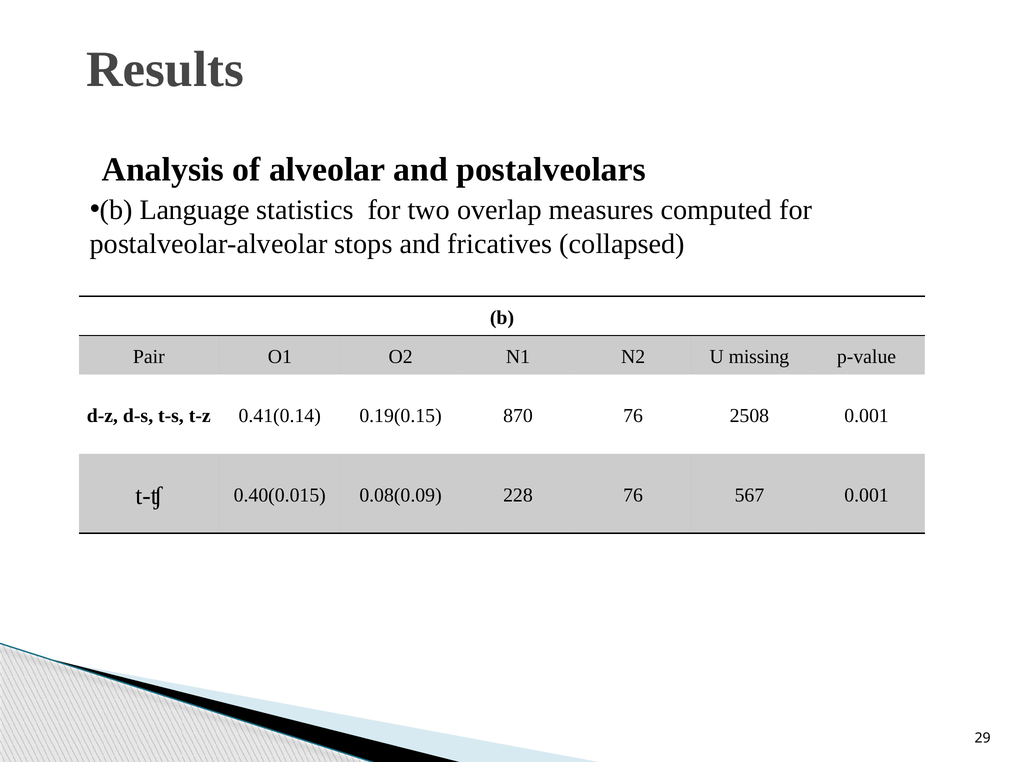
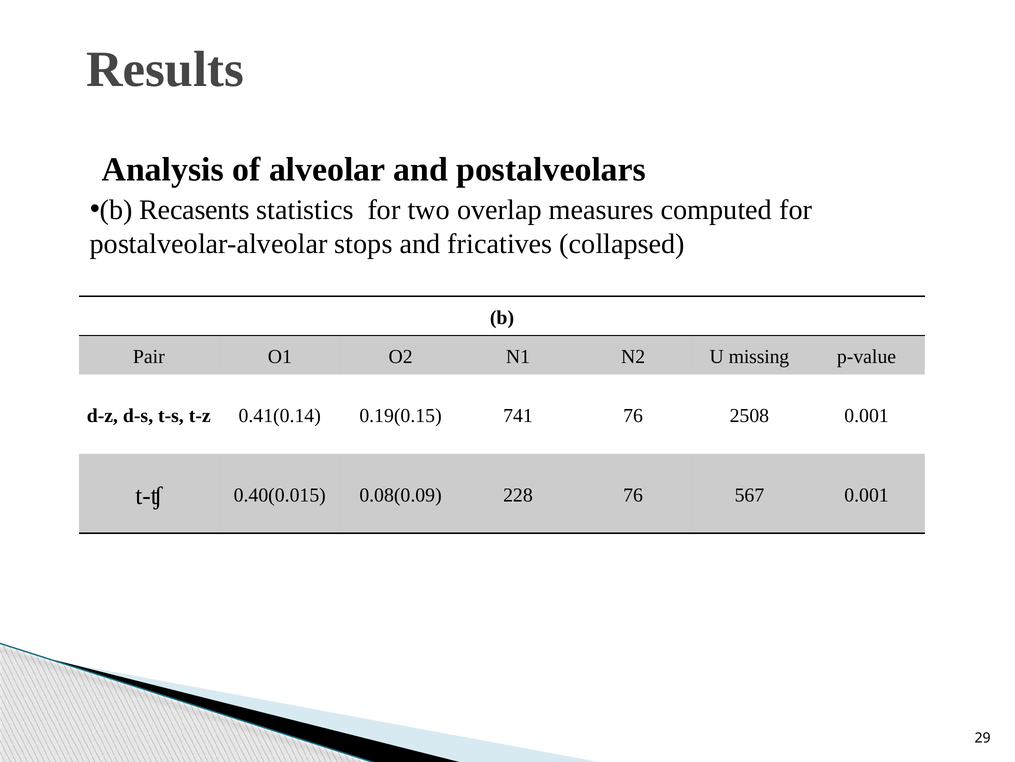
Language: Language -> Recasents (195, 210)
870: 870 -> 741 (518, 415)
